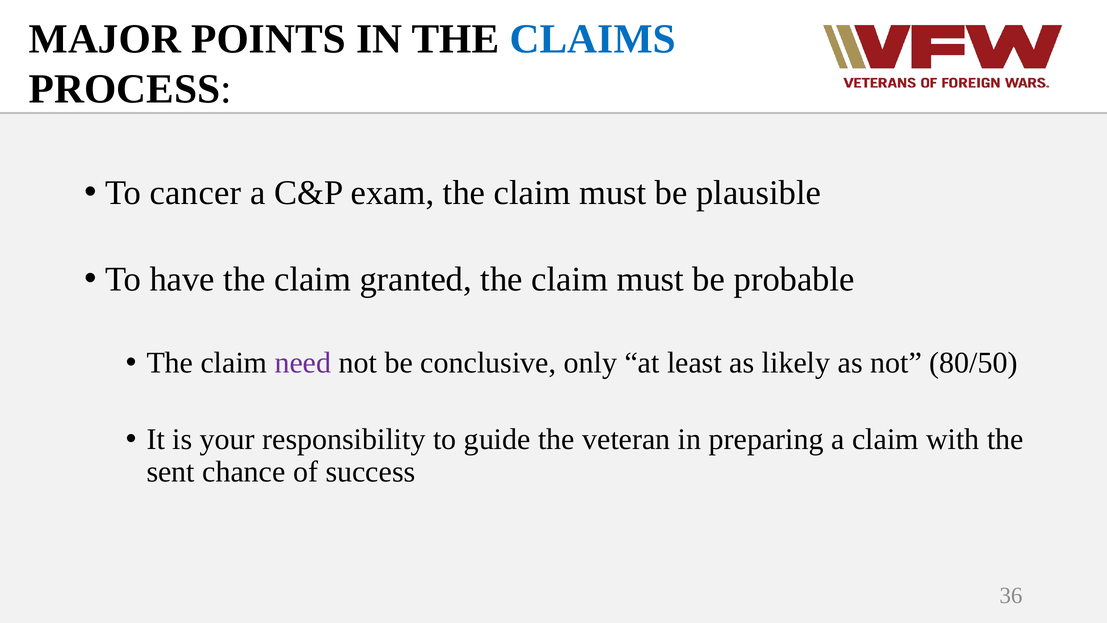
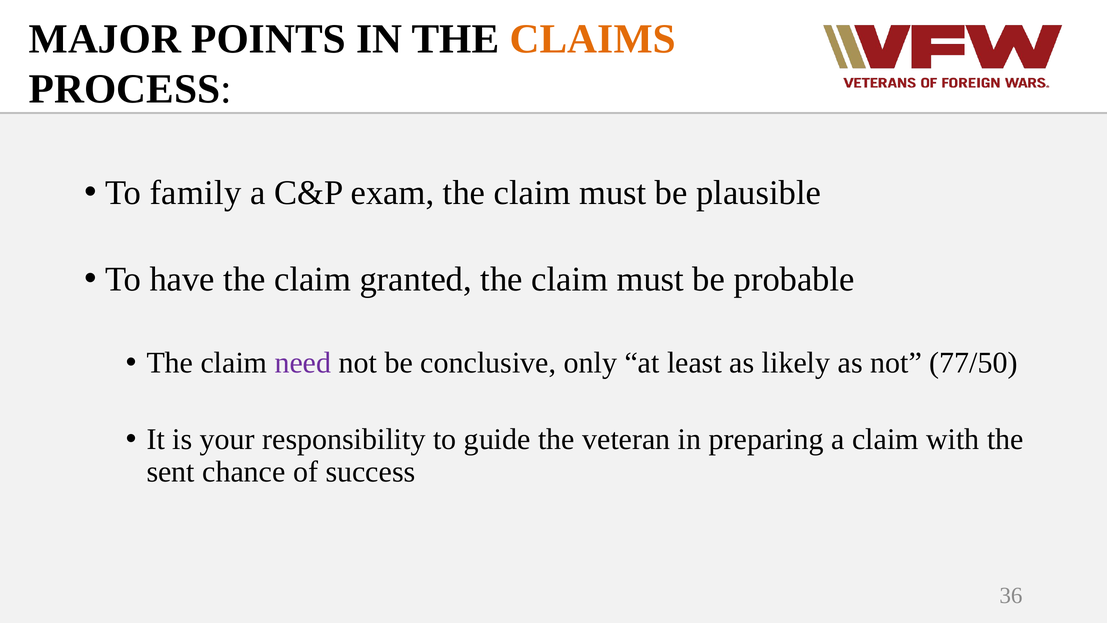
CLAIMS colour: blue -> orange (593, 39)
cancer: cancer -> family (195, 193)
80/50: 80/50 -> 77/50 (974, 363)
